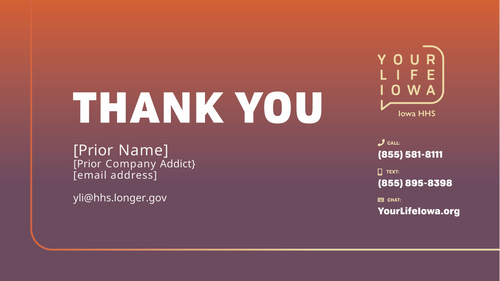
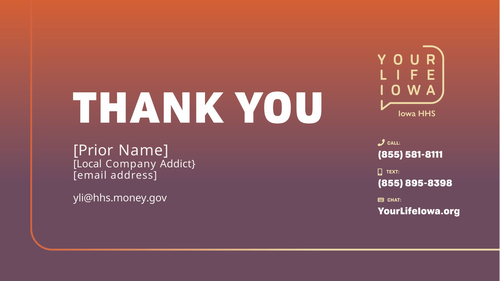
Prior: Prior -> Local (88, 164)
yli@hhs.longer.gov: yli@hhs.longer.gov -> yli@hhs.money.gov (120, 198)
